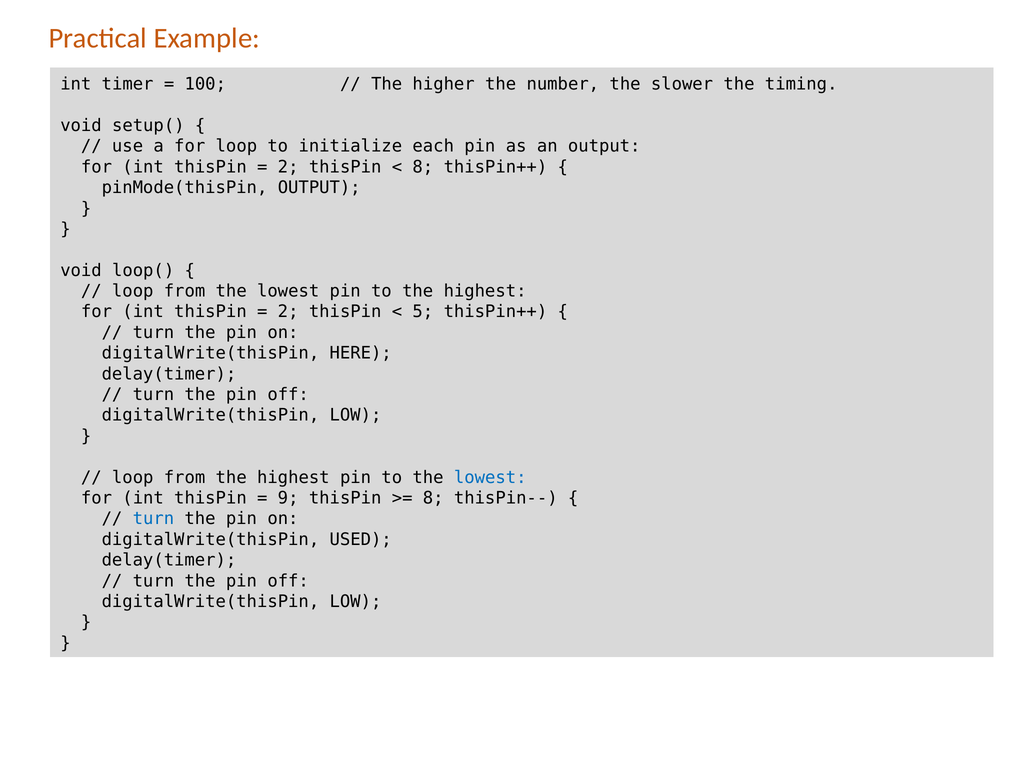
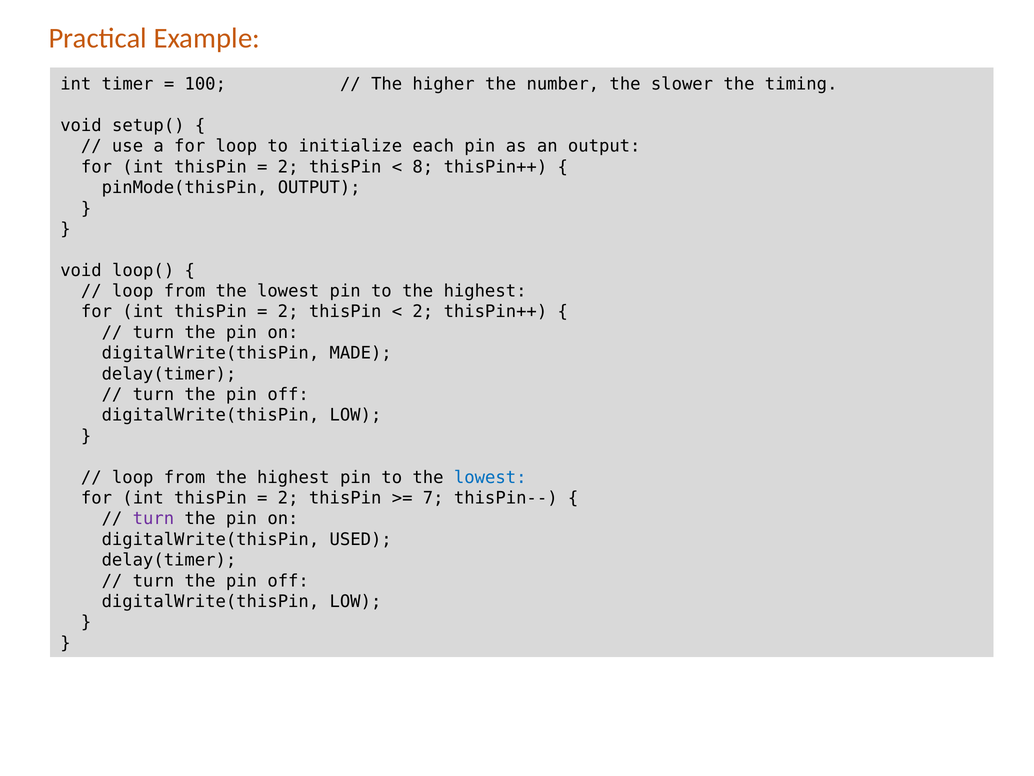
5: 5 -> 2 (423, 312)
HERE: HERE -> MADE (361, 353)
9: 9 -> 2 (288, 498)
8: 8 -> 7 (433, 498)
turn colour: blue -> purple (153, 518)
